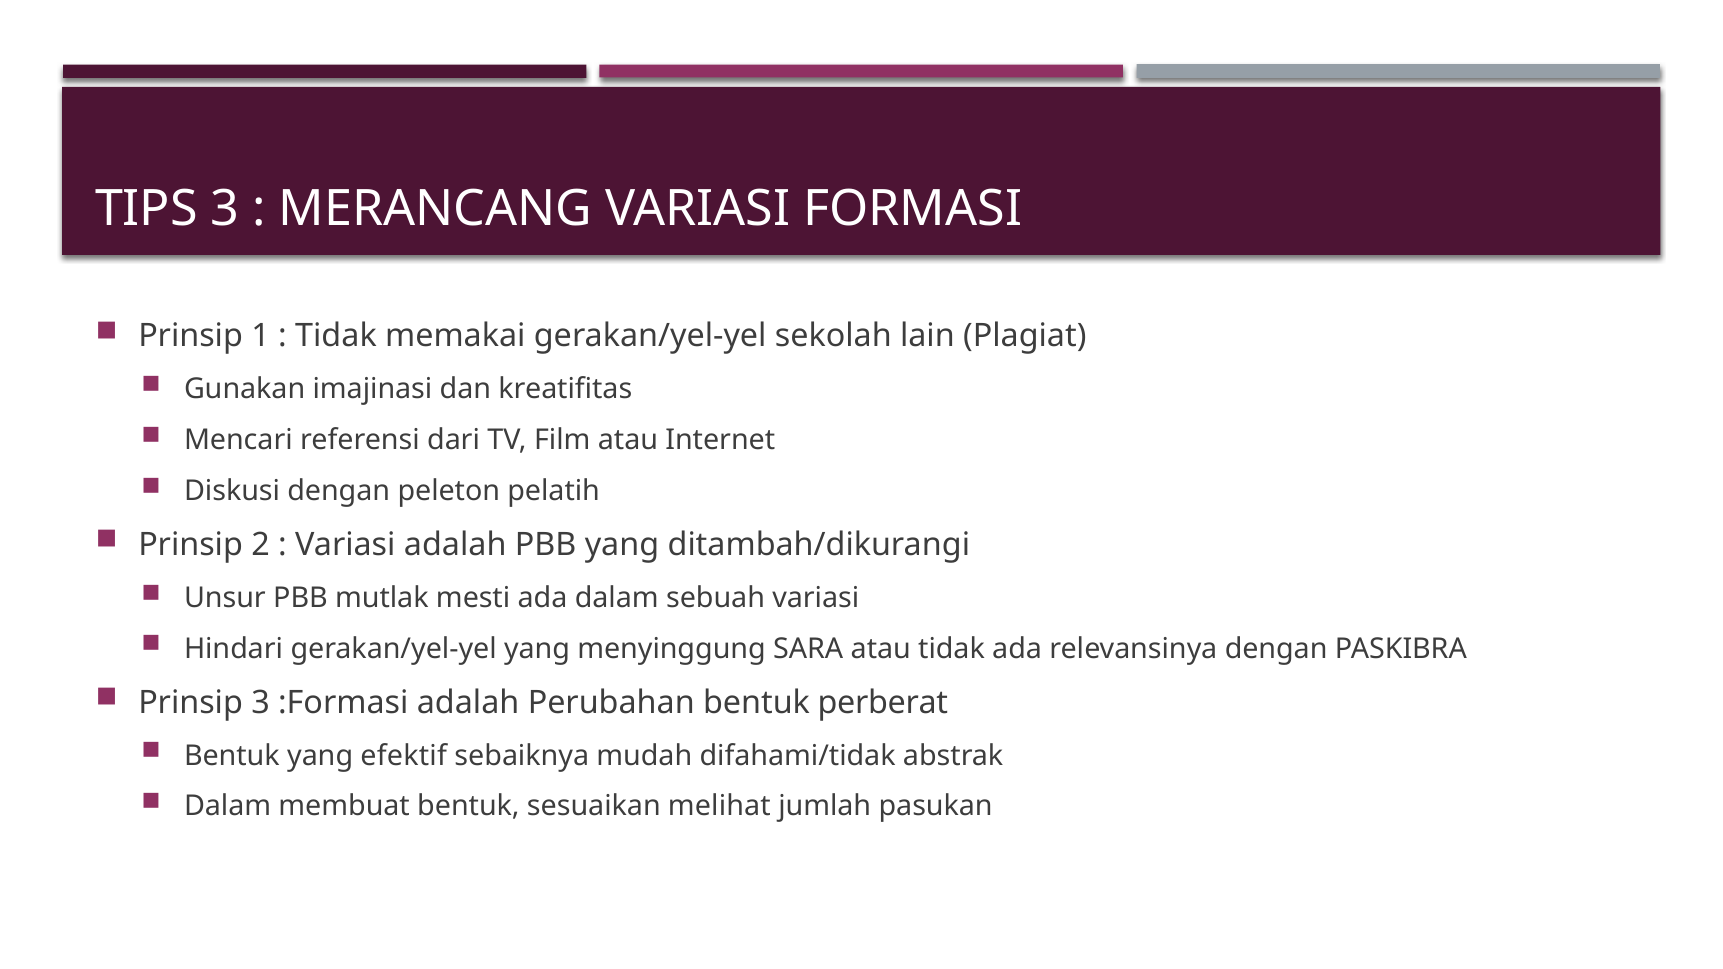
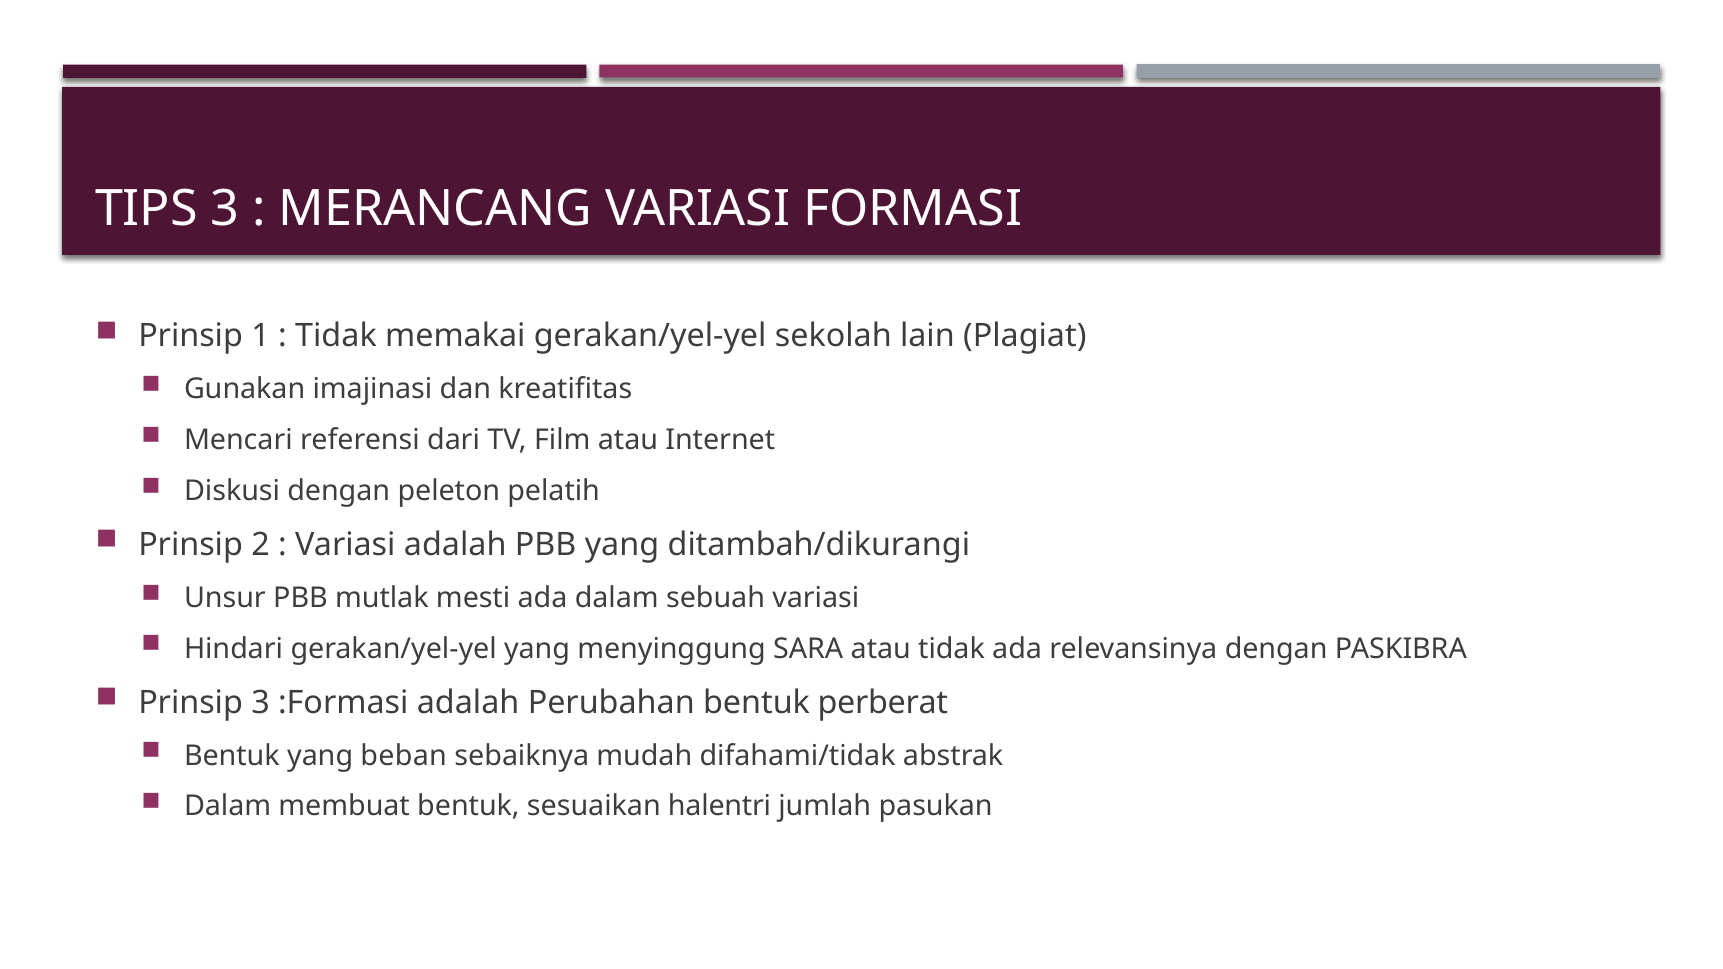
efektif: efektif -> beban (404, 756)
melihat: melihat -> halentri (720, 807)
